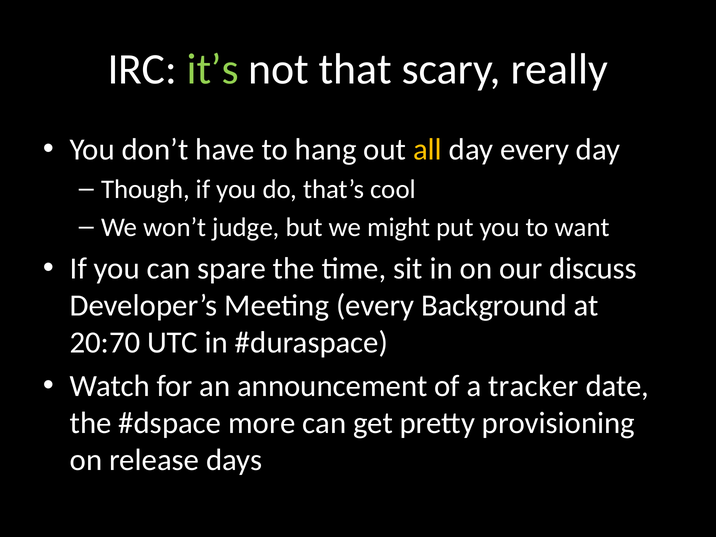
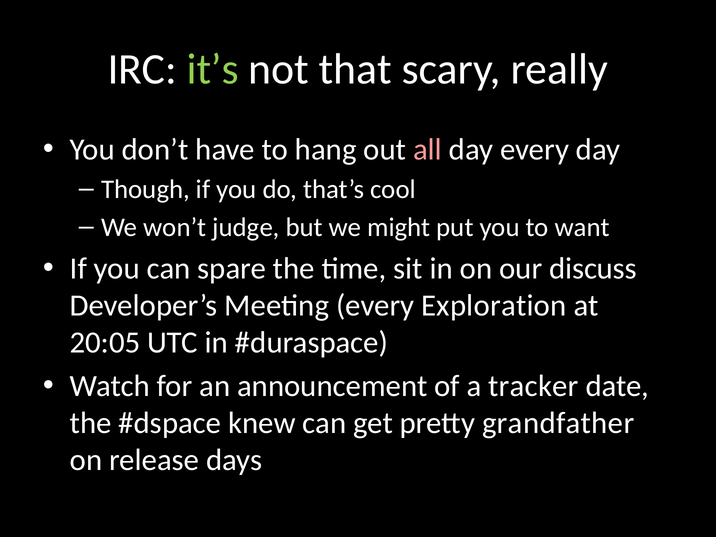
all colour: yellow -> pink (428, 150)
Background: Background -> Exploration (494, 306)
20:70: 20:70 -> 20:05 (105, 343)
more: more -> knew (262, 423)
provisioning: provisioning -> grandfather (558, 423)
